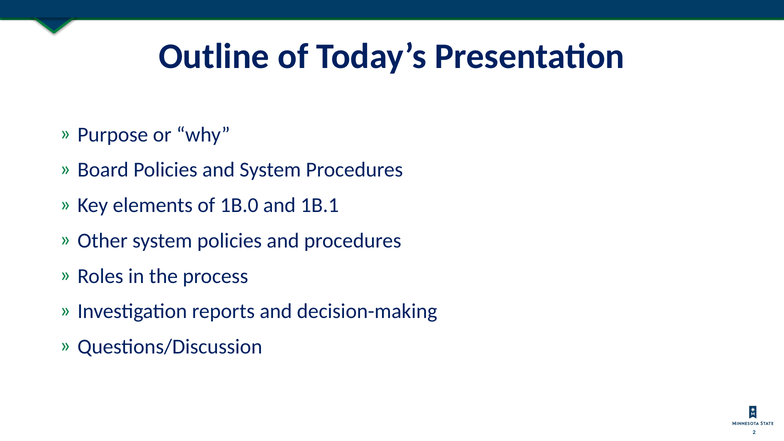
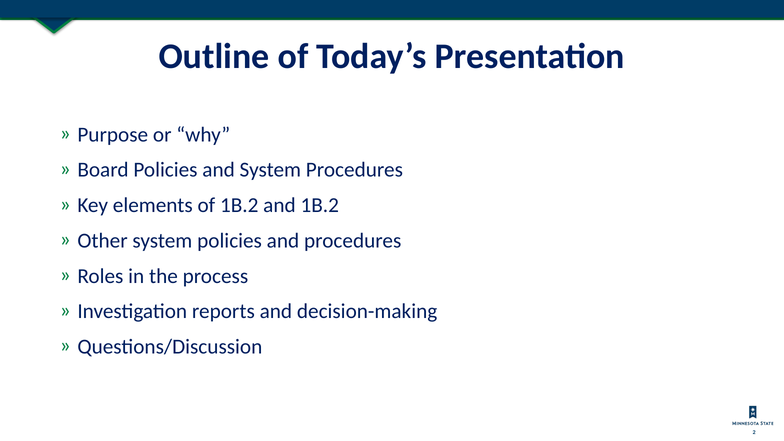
of 1B.0: 1B.0 -> 1B.2 (239, 205)
and 1B.1: 1B.1 -> 1B.2 (320, 205)
